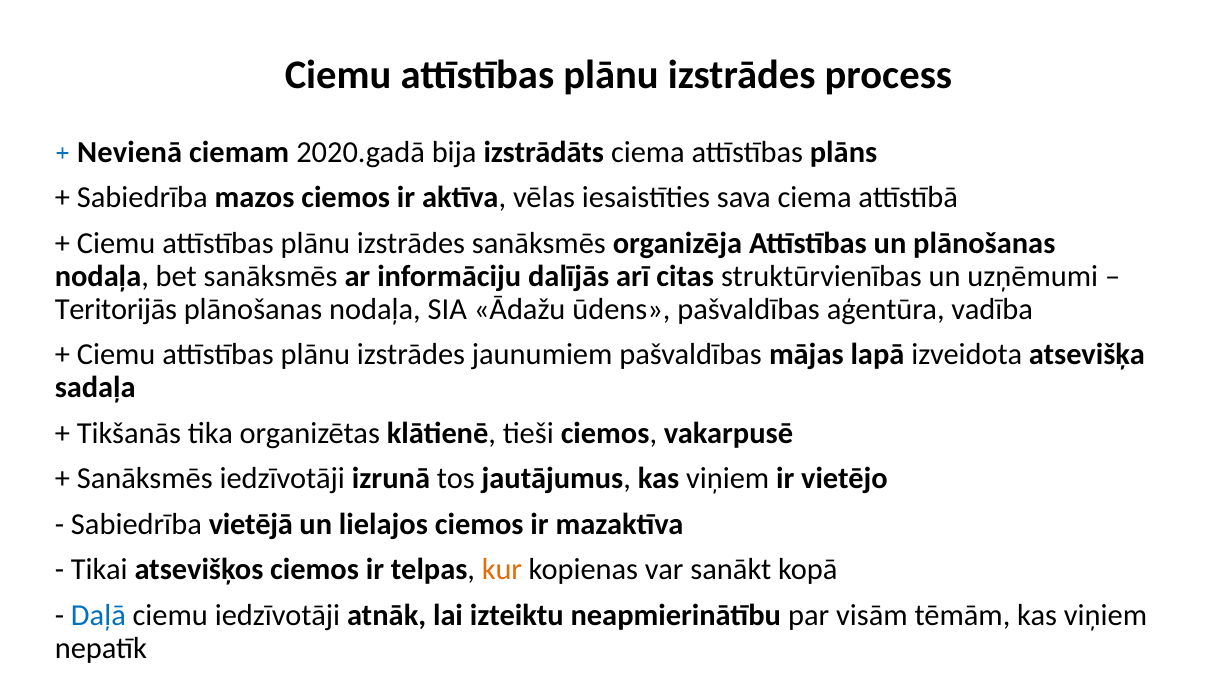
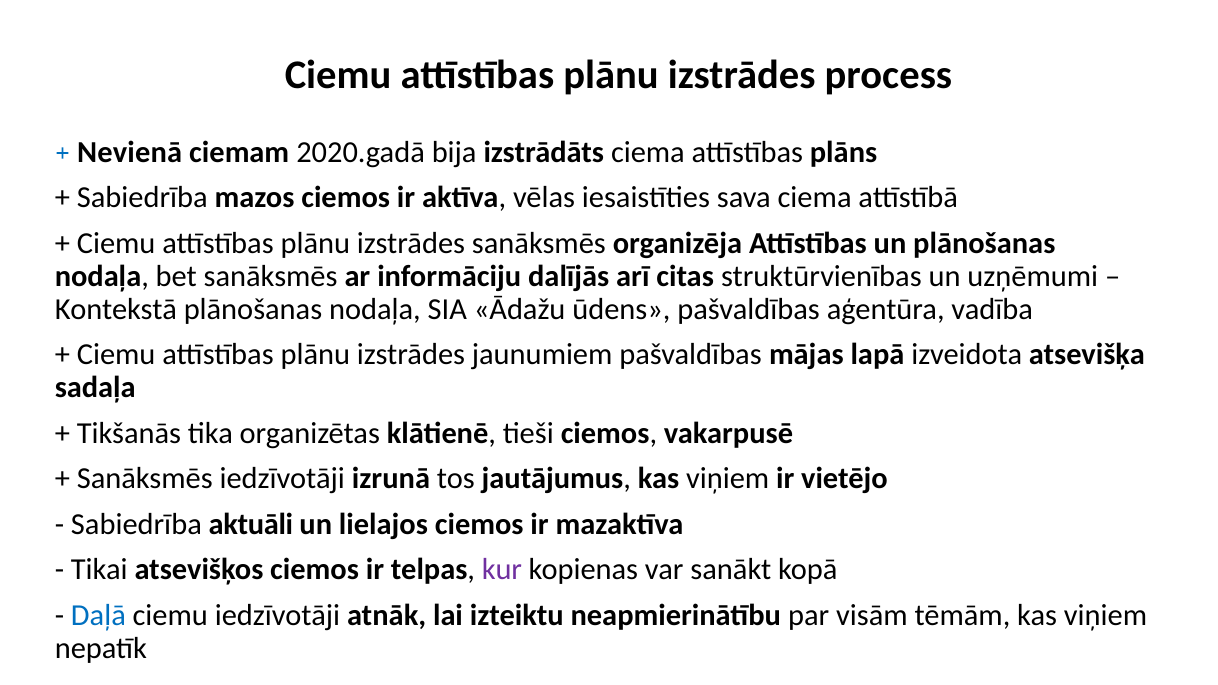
Teritorijās: Teritorijās -> Kontekstā (116, 309)
vietējā: vietējā -> aktuāli (251, 524)
kur colour: orange -> purple (502, 570)
